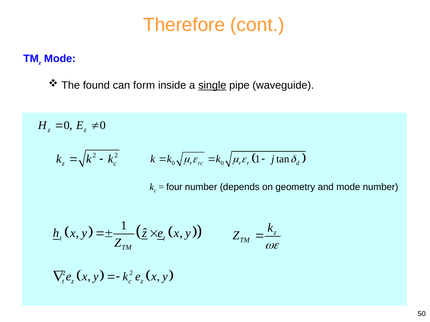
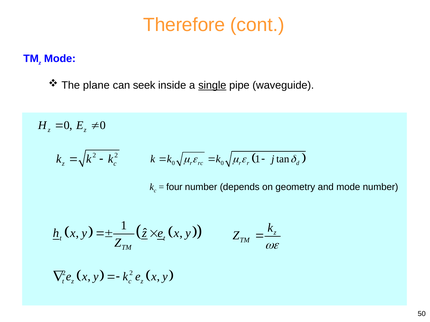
found: found -> plane (96, 85)
form: form -> seek (144, 85)
